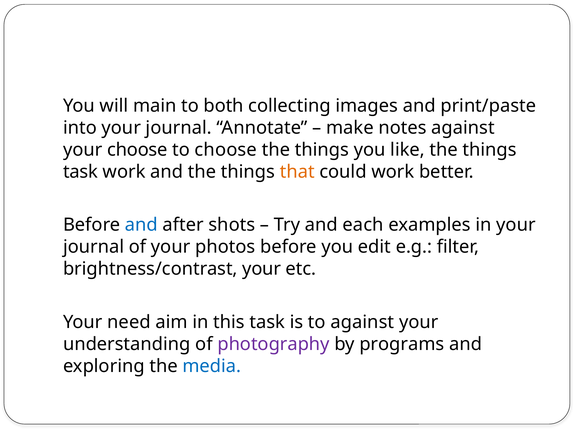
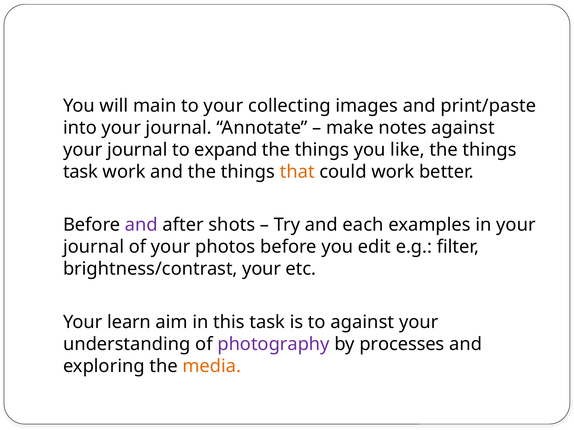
to both: both -> your (223, 106)
choose: choose -> journal (137, 150)
to choose: choose -> expand (226, 150)
and colour: blue -> purple (141, 225)
need: need -> learn (129, 322)
programs: programs -> processes (402, 344)
media colour: blue -> orange (212, 366)
